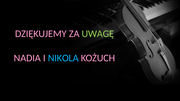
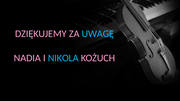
UWAGĘ colour: light green -> light blue (98, 34)
